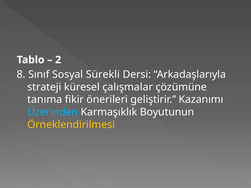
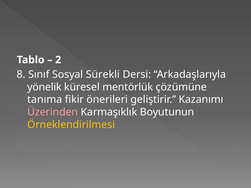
strateji: strateji -> yönelik (44, 87)
çalışmalar: çalışmalar -> mentörlük (128, 87)
Üzerinden colour: light blue -> pink (53, 112)
